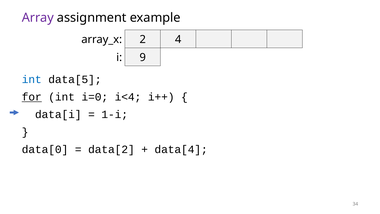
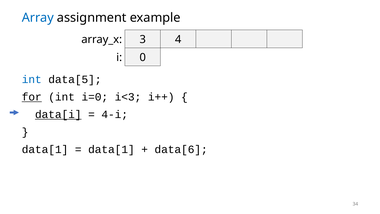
Array colour: purple -> blue (38, 18)
2: 2 -> 3 (143, 39)
9: 9 -> 0 (143, 57)
i<4: i<4 -> i<3 (128, 97)
data[i underline: none -> present (58, 114)
1-i: 1-i -> 4-i (115, 114)
data[0: data[0 -> data[1 (45, 149)
data[2: data[2 -> data[1 (111, 149)
data[4: data[4 -> data[6 (181, 149)
